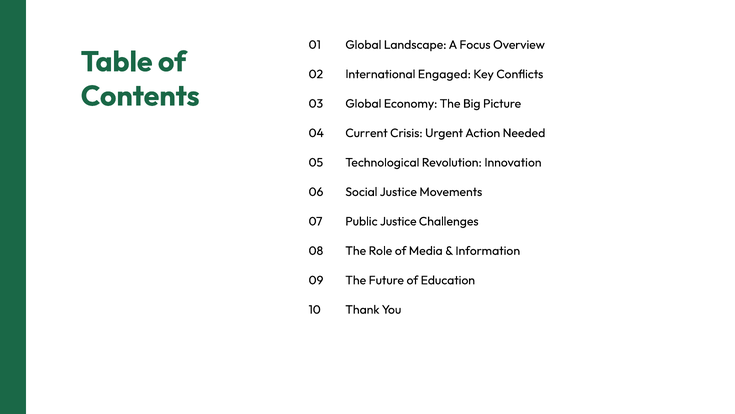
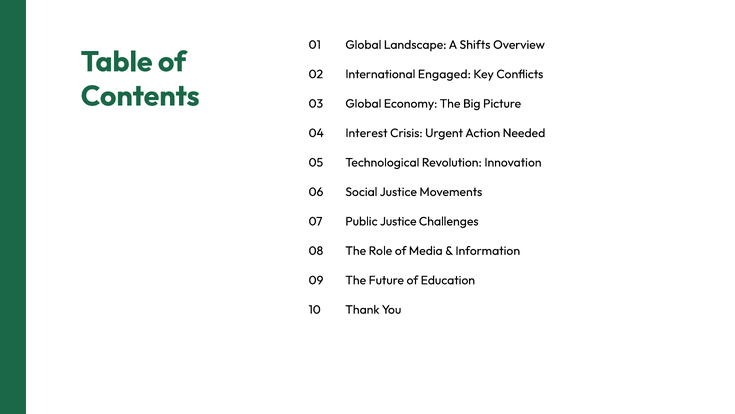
Focus: Focus -> Shifts (475, 45)
Current: Current -> Interest (366, 133)
